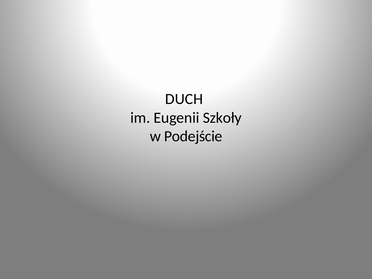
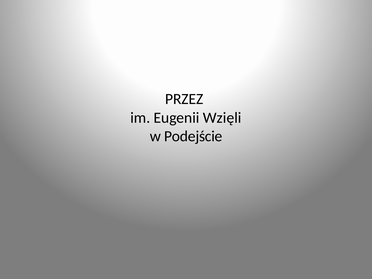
DUCH: DUCH -> PRZEZ (184, 99)
Szkoły: Szkoły -> Wzięli (222, 118)
